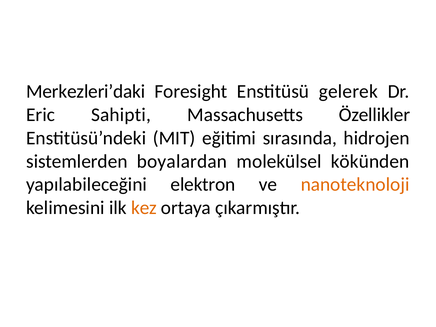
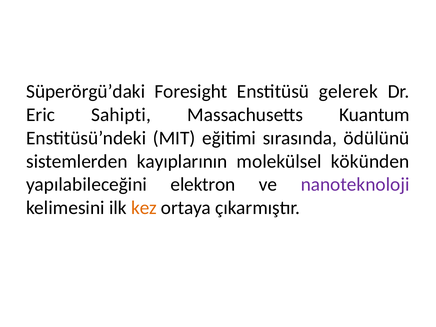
Merkezleri’daki: Merkezleri’daki -> Süperörgü’daki (86, 91)
Özellikler: Özellikler -> Kuantum (374, 115)
hidrojen: hidrojen -> ödülünü (377, 138)
boyalardan: boyalardan -> kayıplarının (182, 161)
nanoteknoloji colour: orange -> purple (355, 185)
